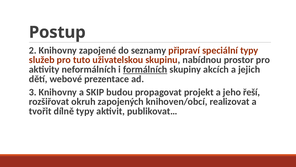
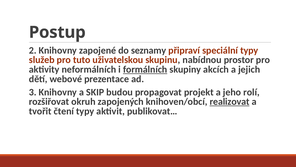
řeší: řeší -> rolí (251, 92)
realizovat underline: none -> present (230, 101)
dílně: dílně -> čtení (64, 111)
